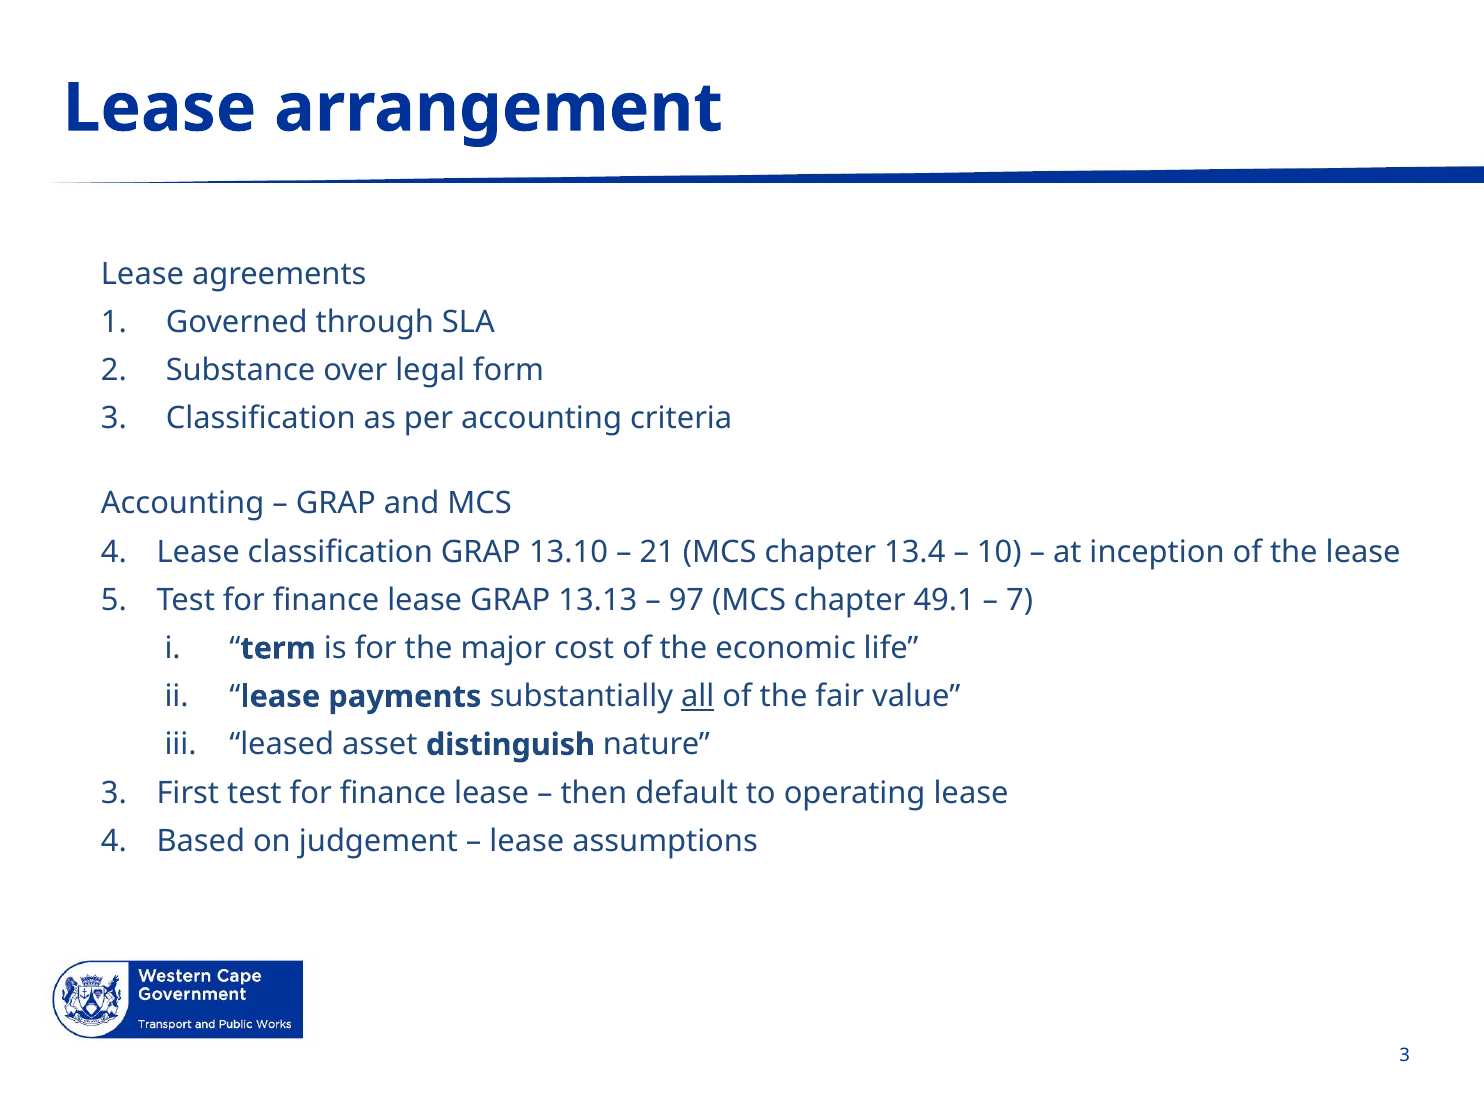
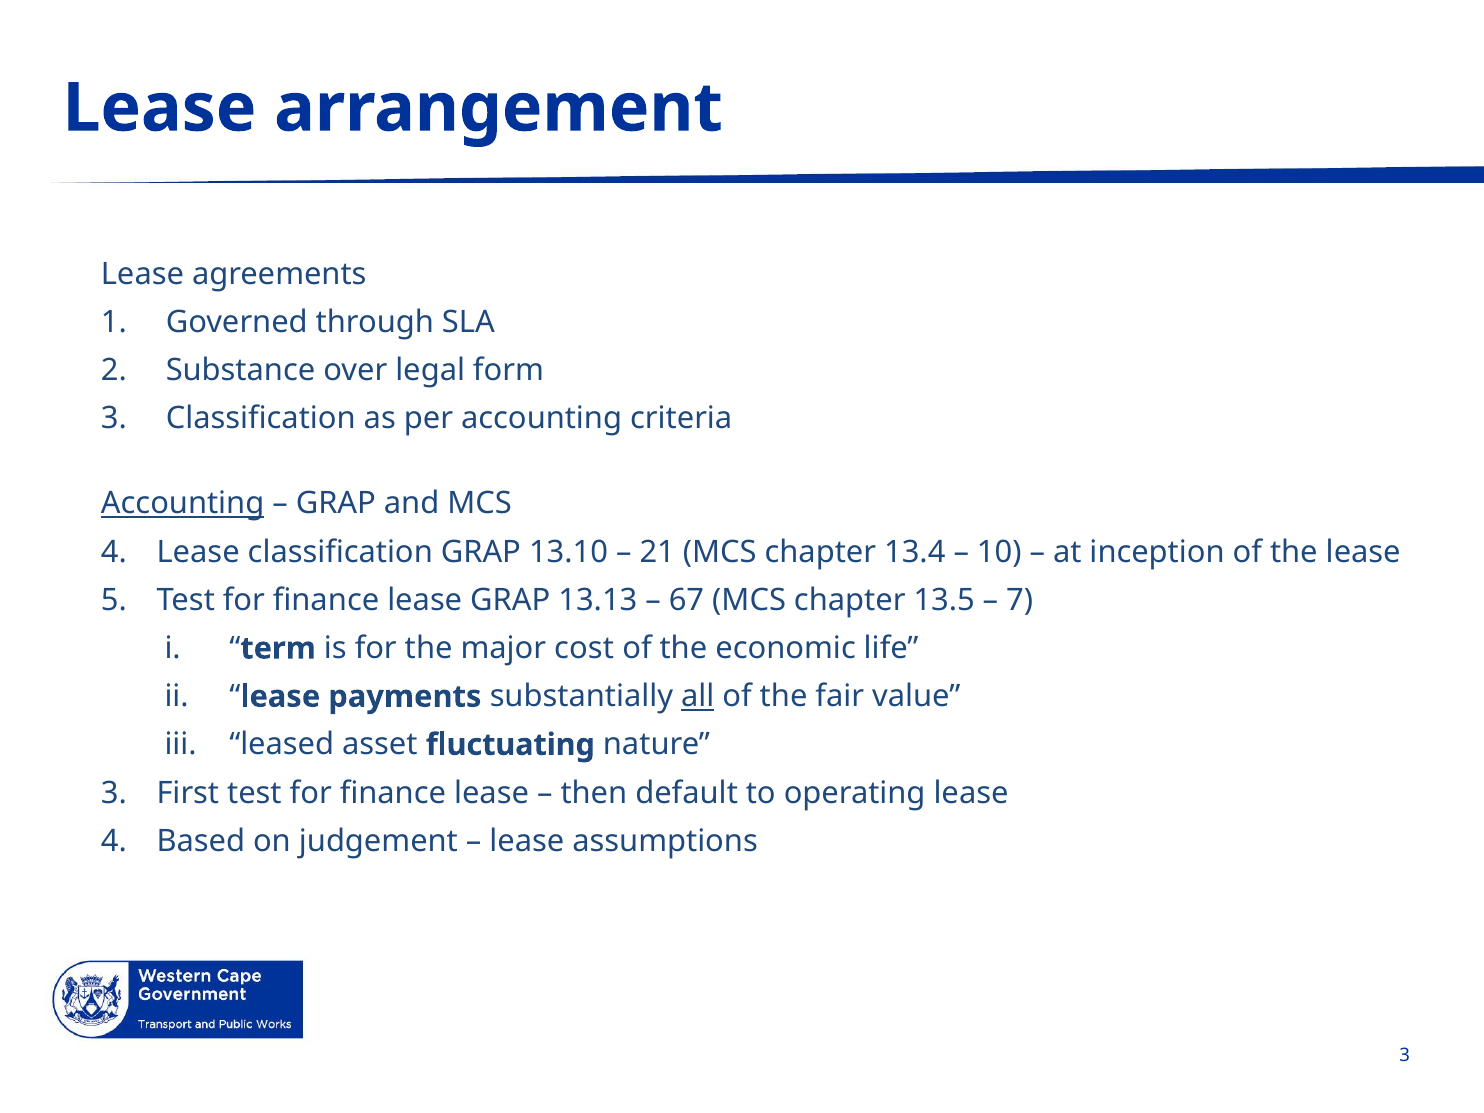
Accounting underline: none -> present (183, 504)
97: 97 -> 67 (686, 600)
49.1: 49.1 -> 13.5 (944, 600)
distinguish: distinguish -> fluctuating (510, 745)
